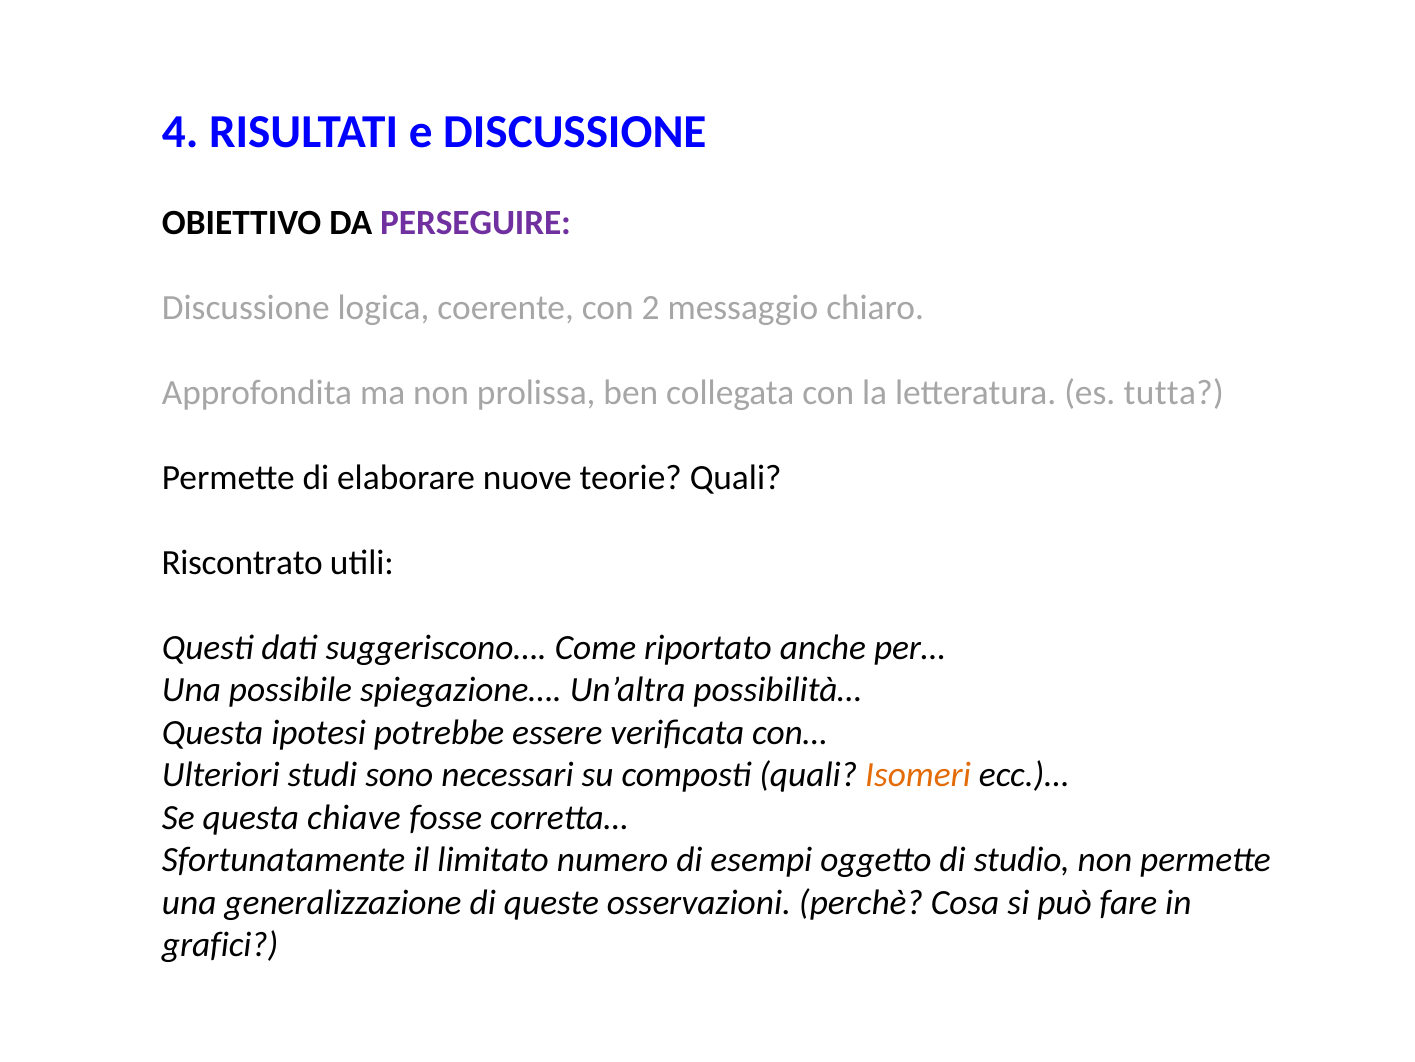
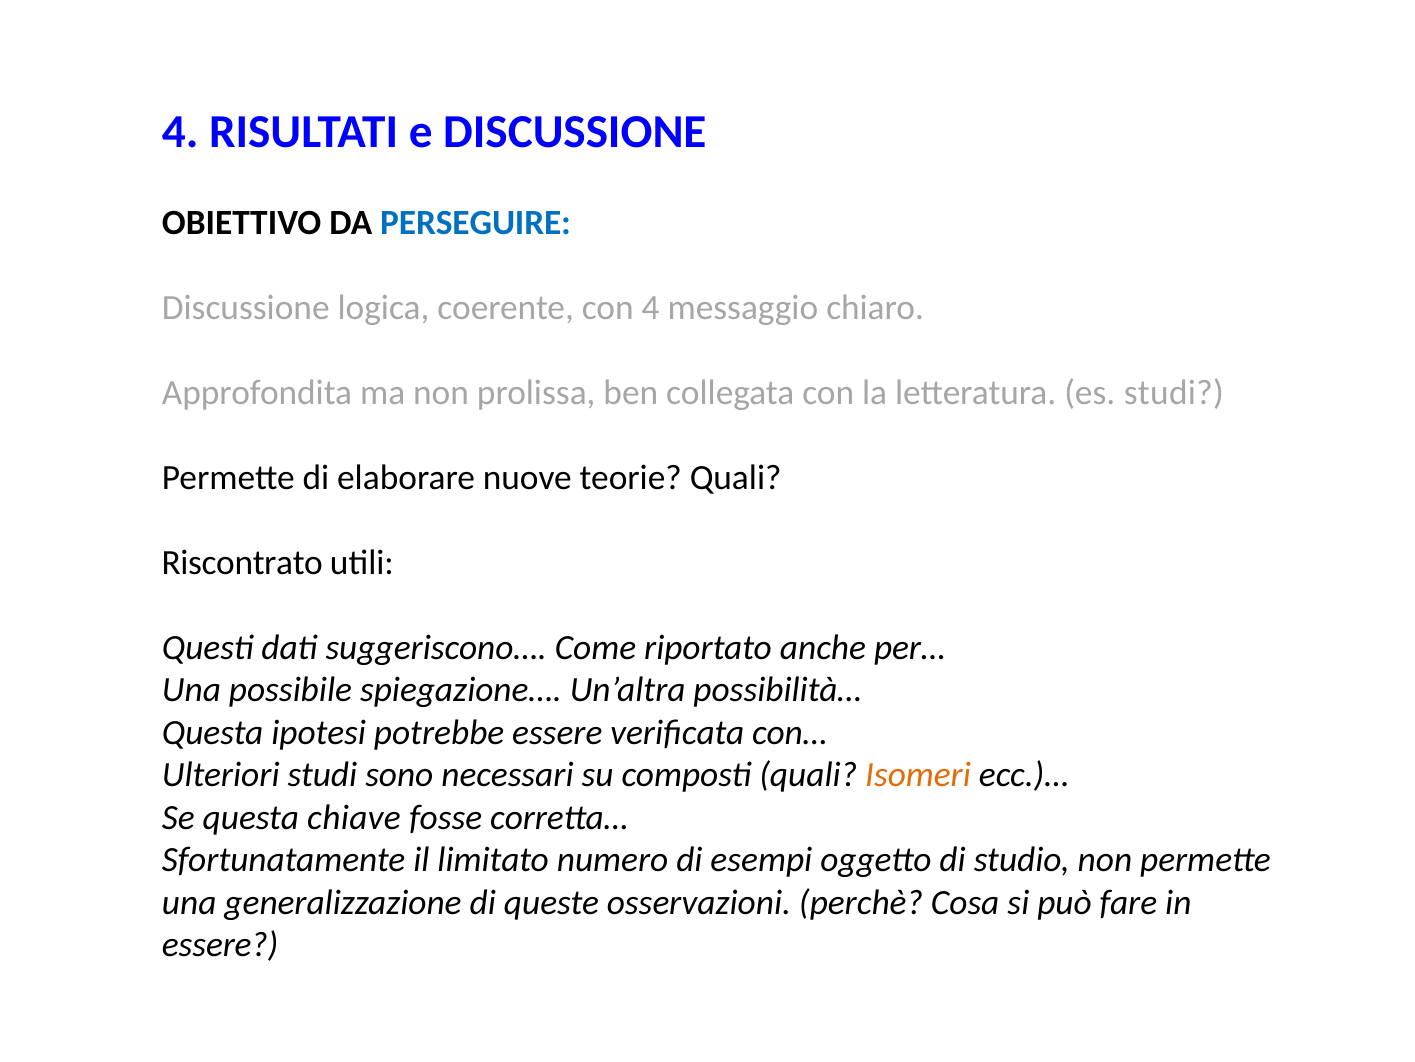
PERSEGUIRE colour: purple -> blue (476, 223)
con 2: 2 -> 4 (651, 308)
es tutta: tutta -> studi (1174, 392)
grafici: grafici -> essere (220, 944)
